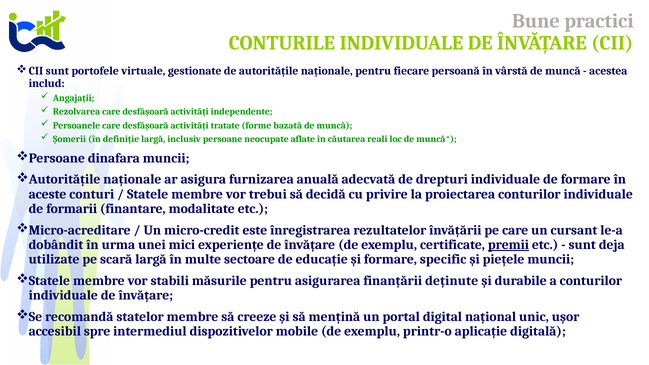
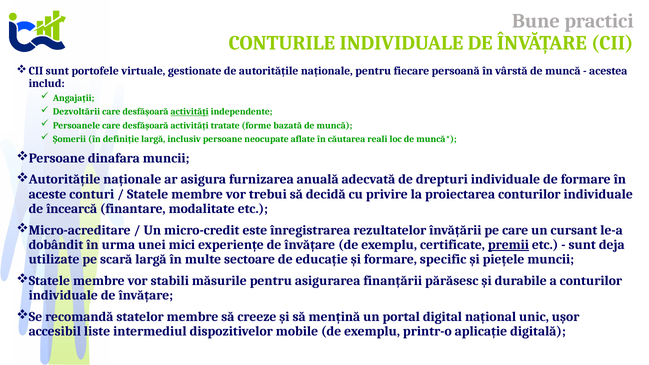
Rezolvarea: Rezolvarea -> Dezvoltării (77, 112)
activități underline: none -> present (190, 112)
formarii: formarii -> încearcă (72, 209)
deținute: deținute -> părăsesc (452, 281)
spre: spre -> liste (97, 331)
